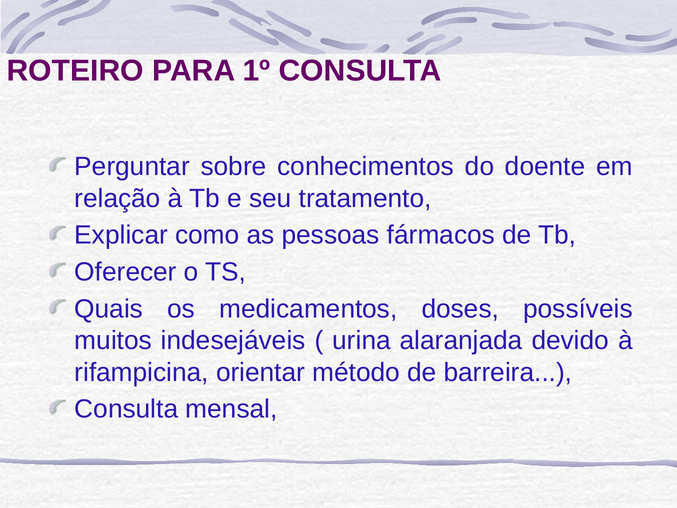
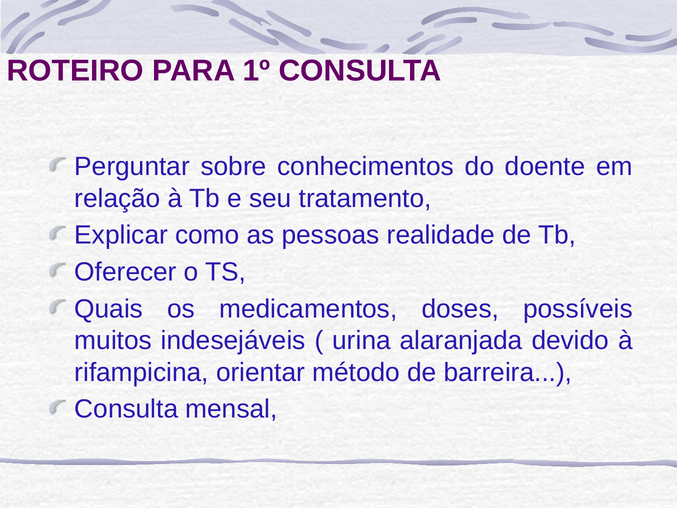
fármacos: fármacos -> realidade (441, 235)
